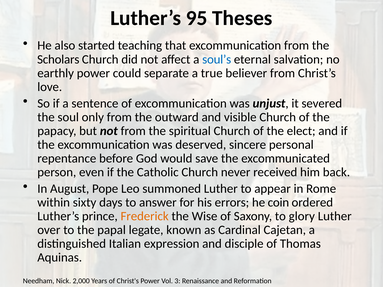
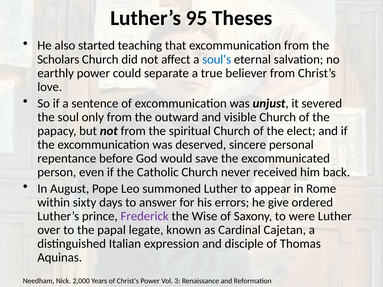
coin: coin -> give (278, 203)
Frederick colour: orange -> purple (145, 216)
glory: glory -> were (302, 216)
